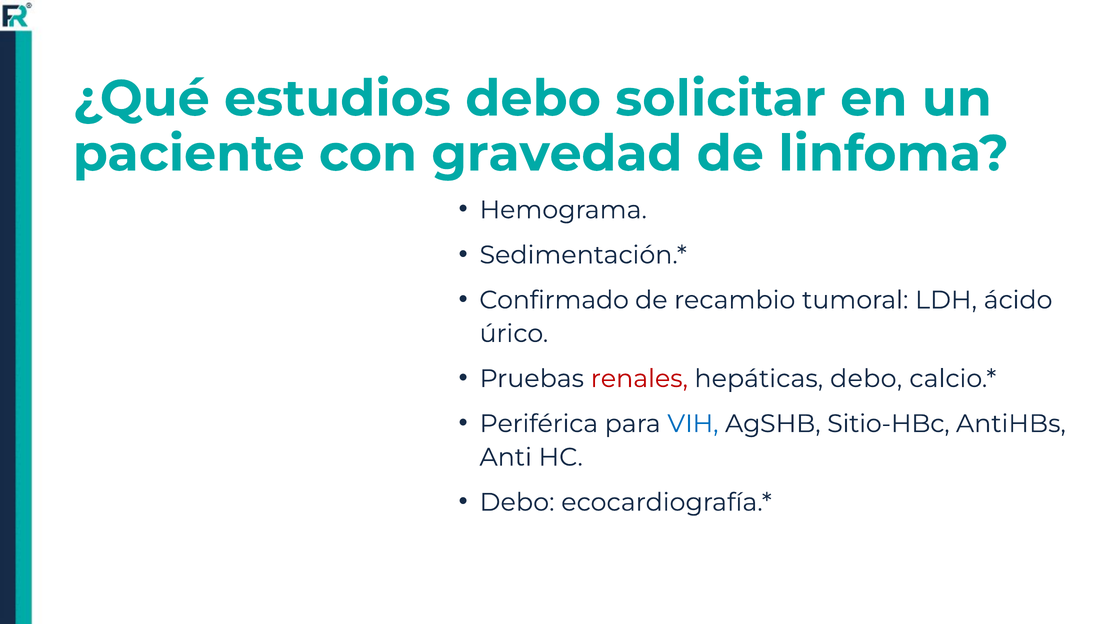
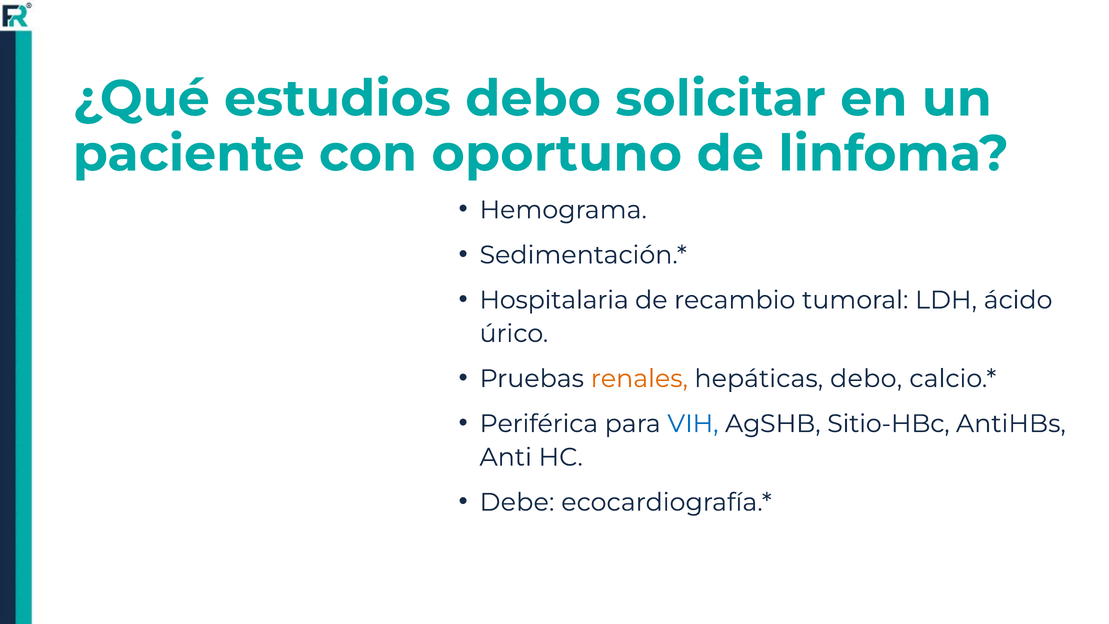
gravedad: gravedad -> oportuno (557, 154)
Confirmado: Confirmado -> Hospitalaria (554, 300)
renales colour: red -> orange (639, 379)
Debo: Debo -> Debe (517, 502)
